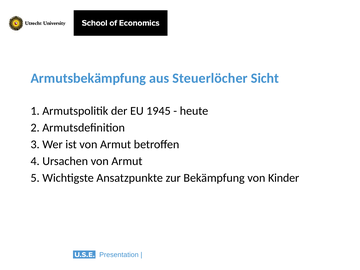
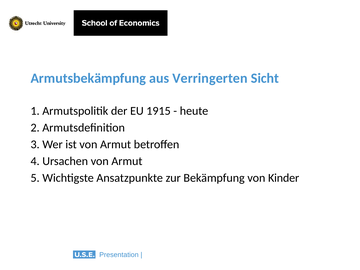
Steuerlöcher: Steuerlöcher -> Verringerten (210, 78)
1945: 1945 -> 1915 (159, 111)
